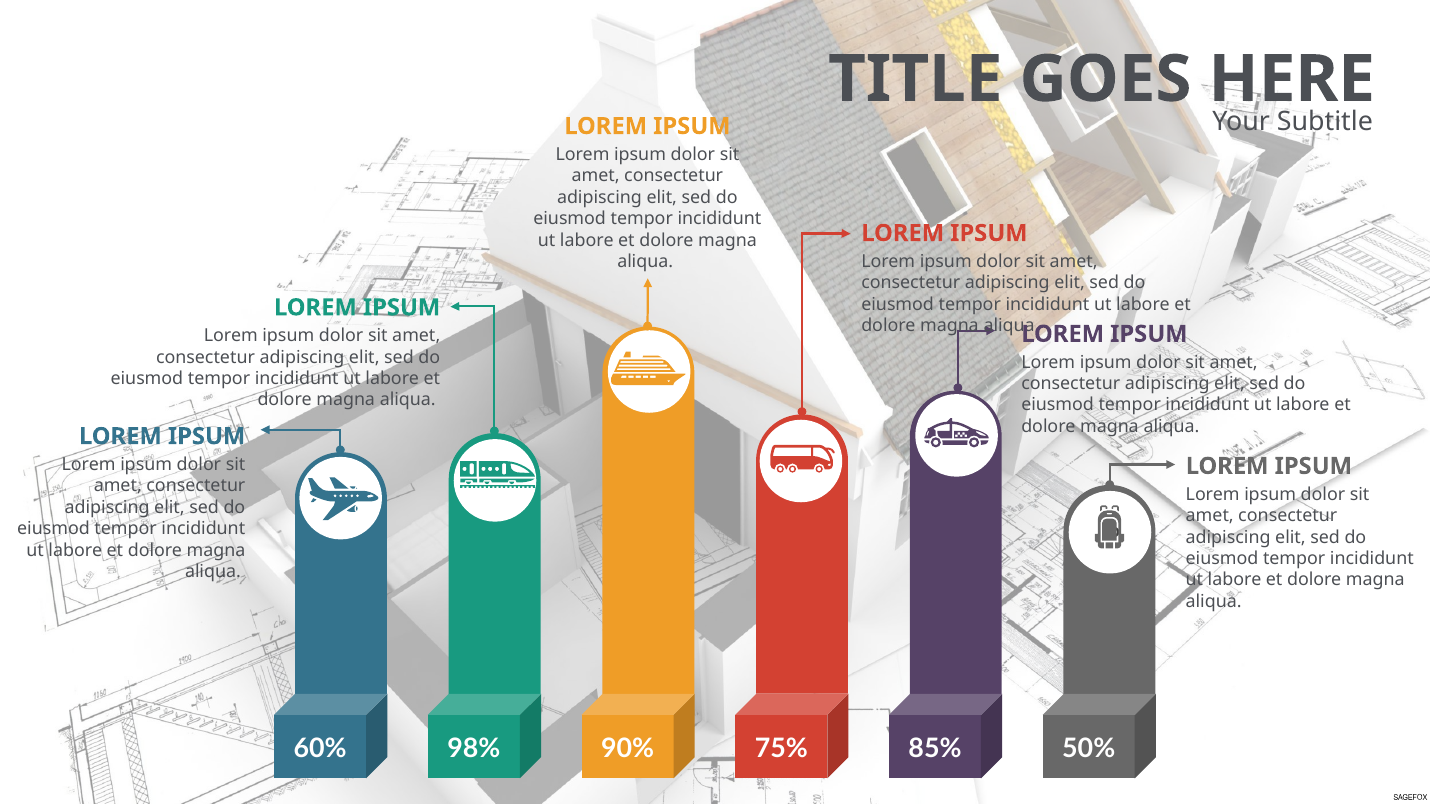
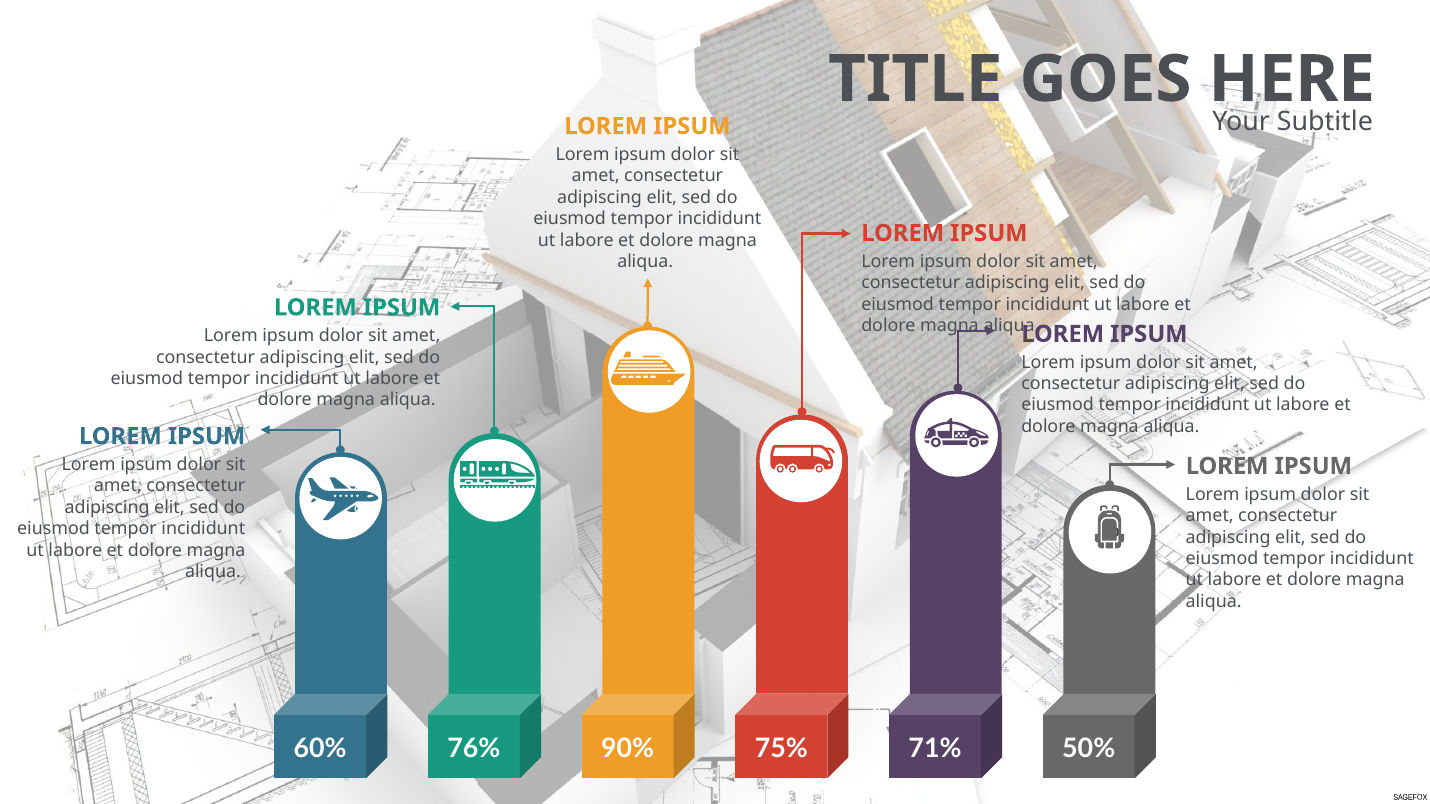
98%: 98% -> 76% (474, 749)
85%: 85% -> 71% (935, 749)
